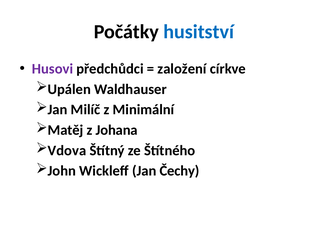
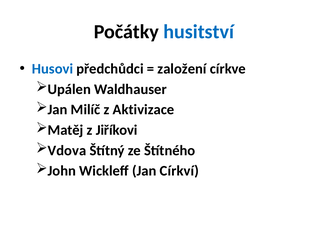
Husovi colour: purple -> blue (53, 69)
Minimální: Minimální -> Aktivizace (144, 110)
Johana: Johana -> Jiříkovi (117, 130)
Čechy: Čechy -> Církví (179, 171)
